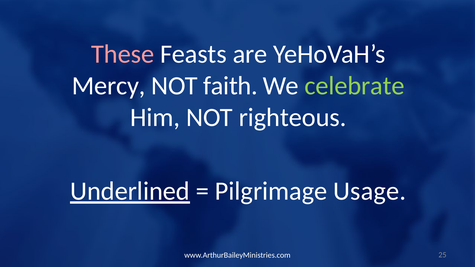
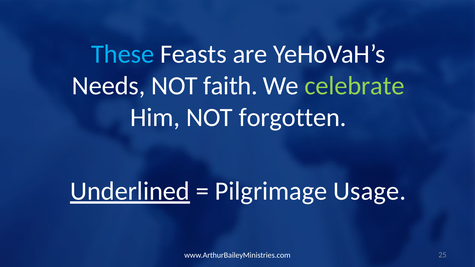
These colour: pink -> light blue (123, 54)
Mercy: Mercy -> Needs (109, 86)
righteous: righteous -> forgotten (293, 117)
